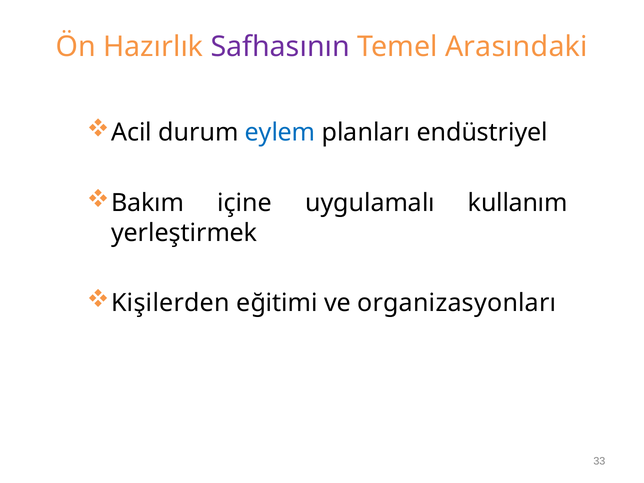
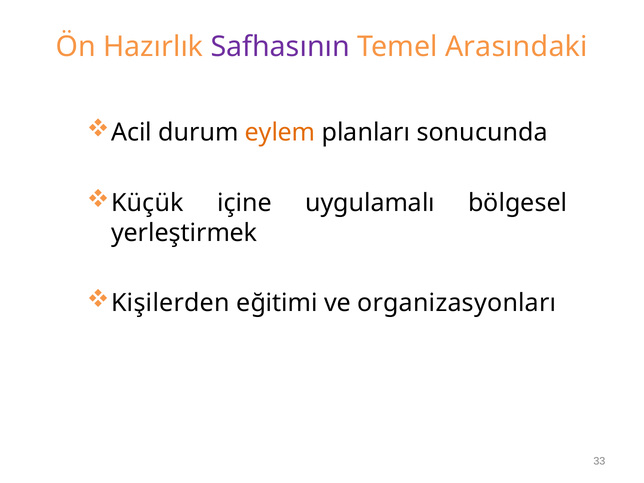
eylem colour: blue -> orange (280, 133)
endüstriyel: endüstriyel -> sonucunda (482, 133)
Bakım: Bakım -> Küçük (147, 203)
kullanım: kullanım -> bölgesel (518, 203)
